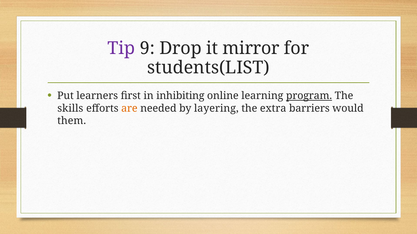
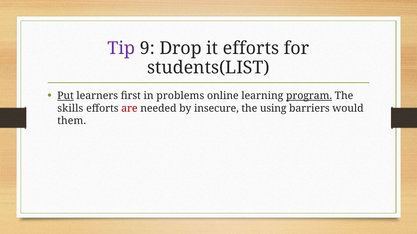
it mirror: mirror -> efforts (251, 49)
Put underline: none -> present (65, 96)
inhibiting: inhibiting -> problems (180, 96)
are colour: orange -> red (129, 109)
layering: layering -> insecure (216, 109)
extra: extra -> using (273, 109)
